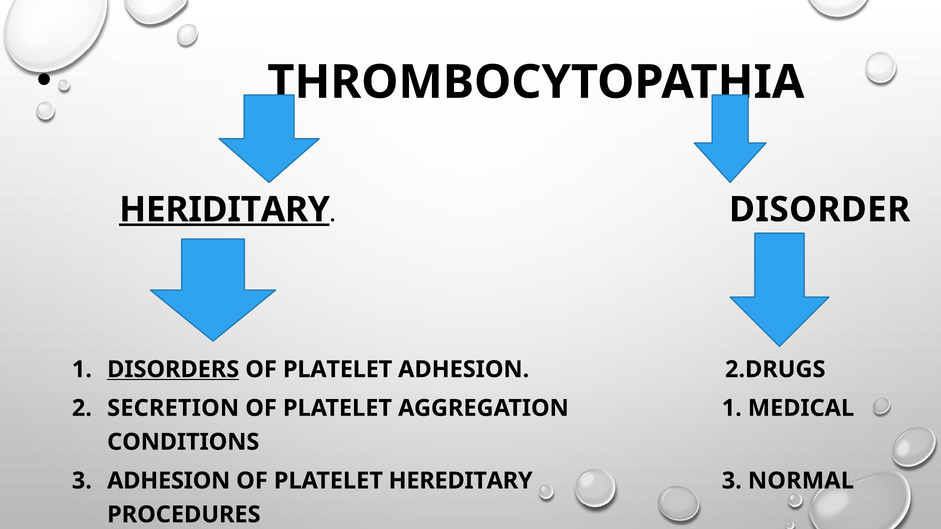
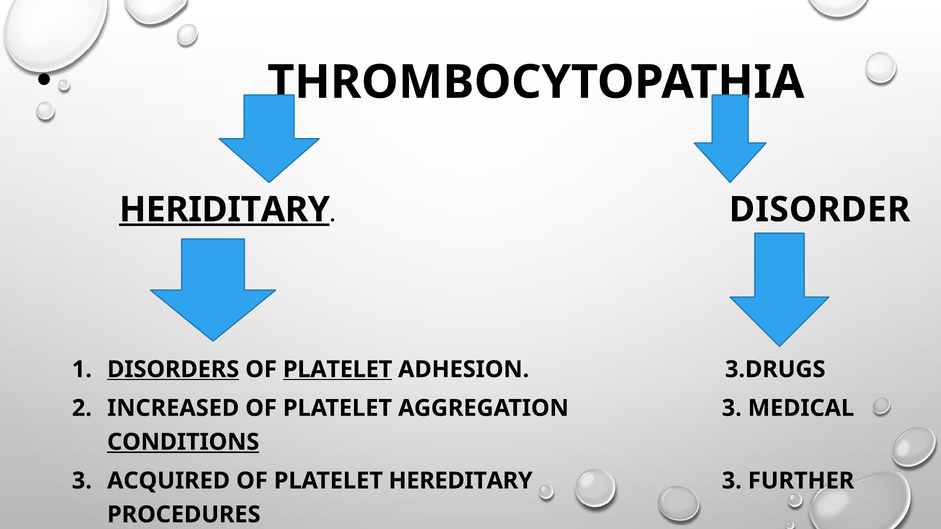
PLATELET underline: none -> present (338, 370)
2.DRUGS: 2.DRUGS -> 3.DRUGS (775, 370)
SECRETION: SECRETION -> INCREASED (173, 408)
AGGREGATION 1: 1 -> 3 (732, 408)
CONDITIONS underline: none -> present (183, 442)
3 ADHESION: ADHESION -> ACQUIRED (169, 481)
NORMAL: NORMAL -> FURTHER (801, 481)
